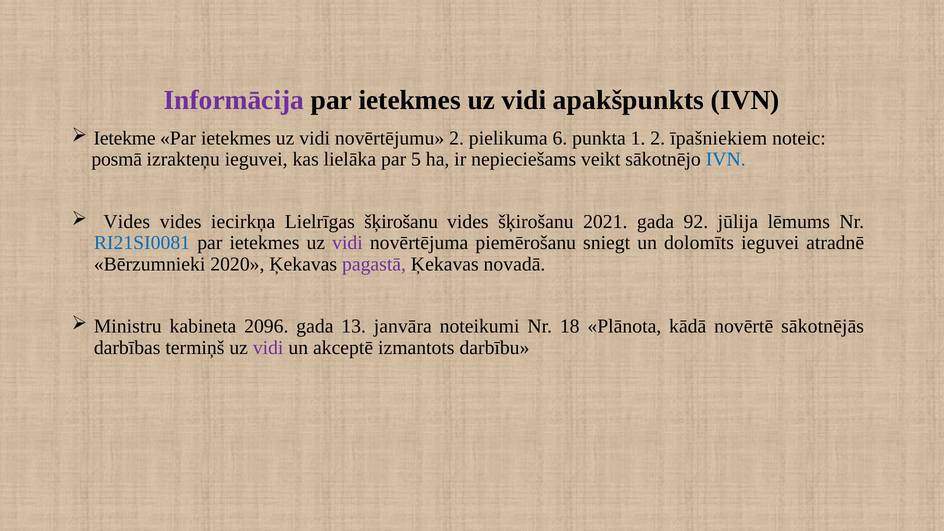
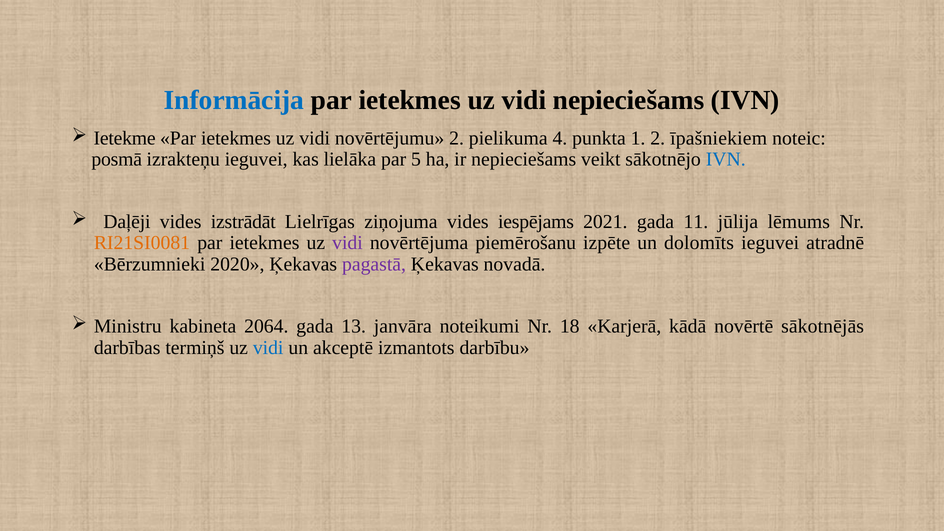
Informācija colour: purple -> blue (234, 100)
vidi apakšpunkts: apakšpunkts -> nepieciešams (629, 100)
6: 6 -> 4 (560, 138)
Vides: Vides -> Daļēji (127, 222)
iecirkņa: iecirkņa -> izstrādāt (243, 222)
Lielrīgas šķirošanu: šķirošanu -> ziņojuma (401, 222)
vides šķirošanu: šķirošanu -> iespējams (536, 222)
92: 92 -> 11 (696, 222)
RI21SI0081 colour: blue -> orange (142, 243)
sniegt: sniegt -> izpēte (607, 243)
2096: 2096 -> 2064 (266, 326)
Plānota: Plānota -> Karjerā (624, 326)
vidi colour: purple -> blue (268, 348)
